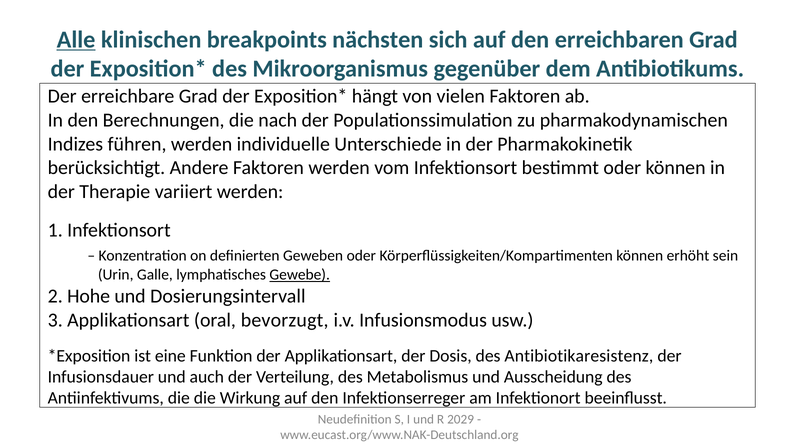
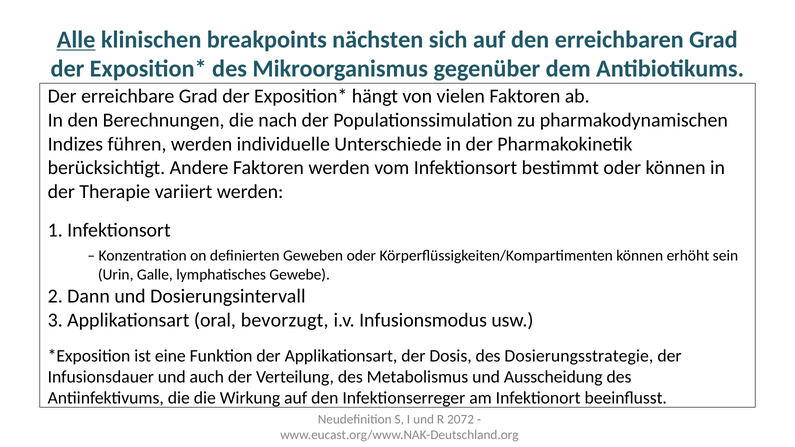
Gewebe underline: present -> none (300, 275)
Hohe: Hohe -> Dann (89, 296)
Antibiotikaresistenz: Antibiotikaresistenz -> Dosierungsstrategie (579, 356)
2029: 2029 -> 2072 (461, 419)
